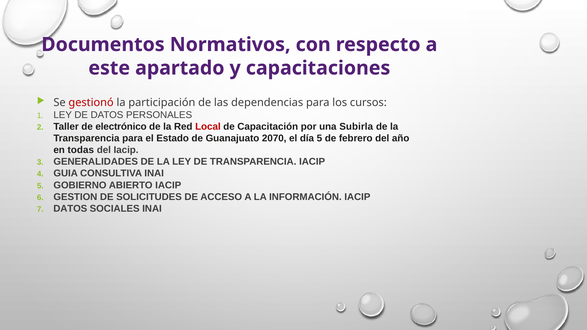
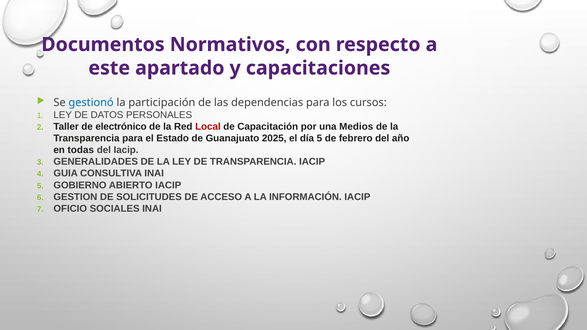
gestionó colour: red -> blue (91, 102)
Subirla: Subirla -> Medios (356, 127)
2070: 2070 -> 2025 (274, 138)
DATOS: DATOS -> OFICIO (70, 209)
